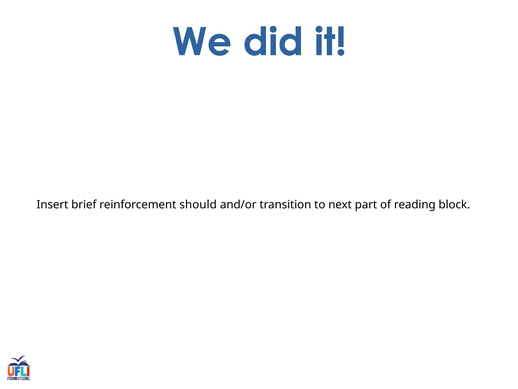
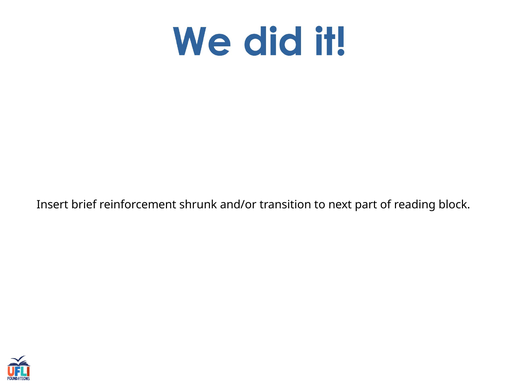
should: should -> shrunk (198, 205)
